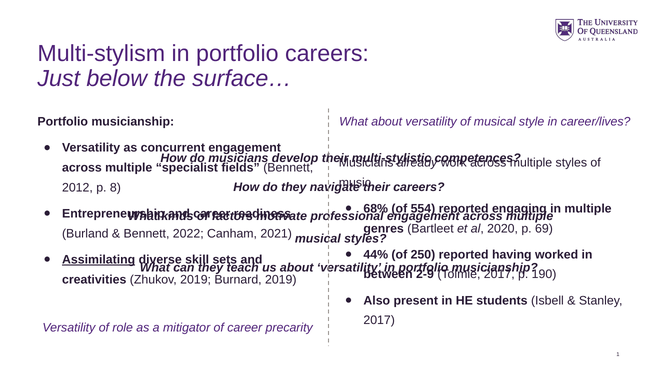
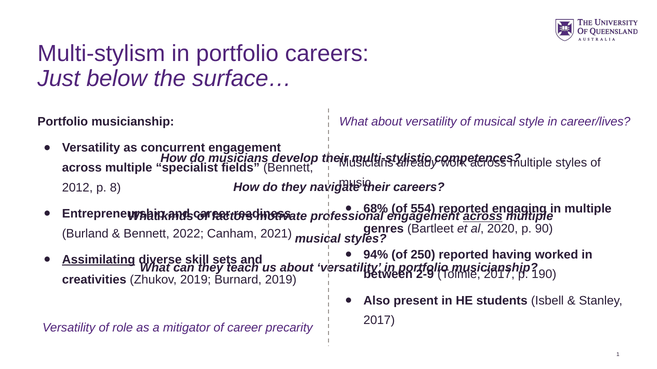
across underline: none -> present (483, 217)
69: 69 -> 90 (544, 229)
44%: 44% -> 94% (376, 255)
